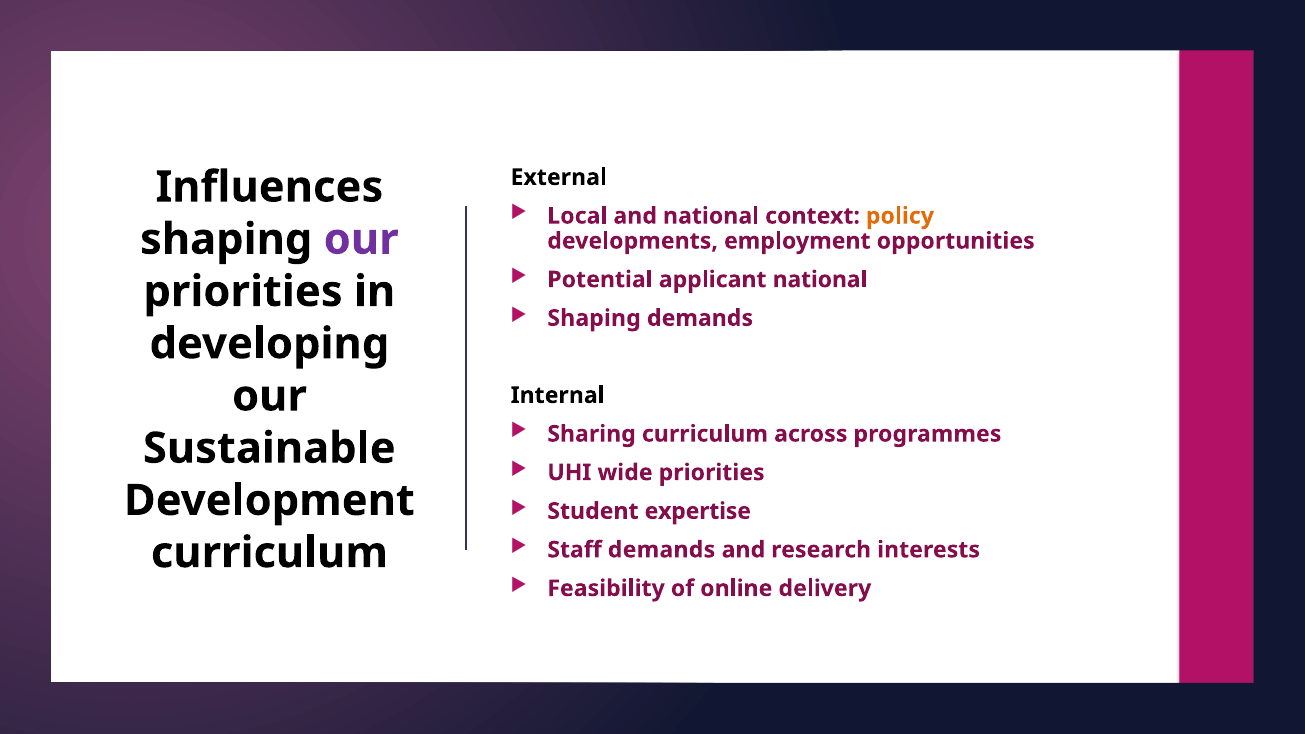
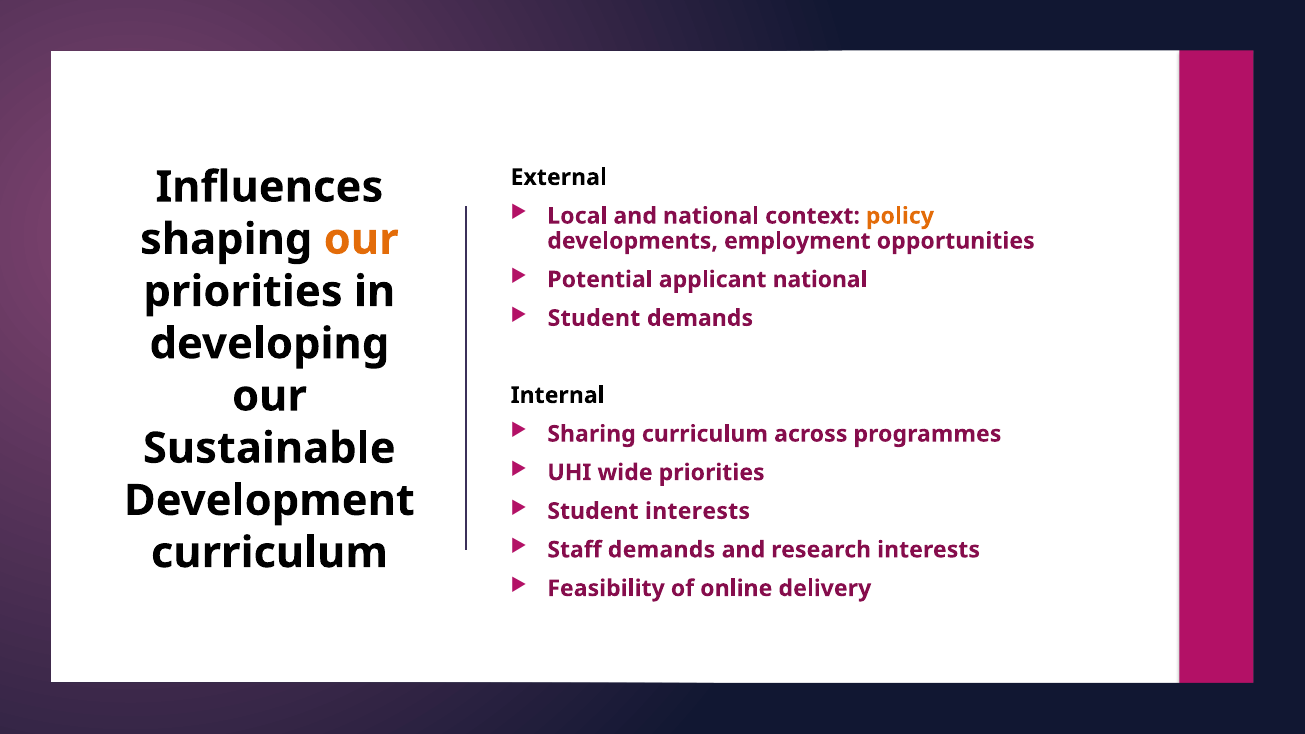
our colour: purple -> orange (361, 239)
Shaping: Shaping -> Student (594, 318)
Student expertise: expertise -> interests (698, 511)
